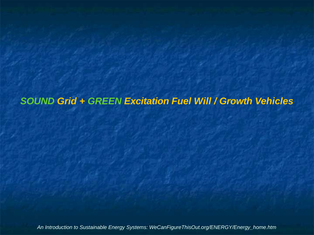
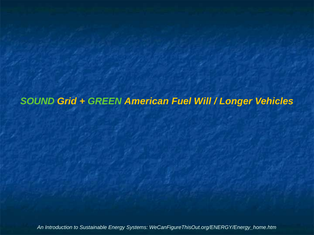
Excitation: Excitation -> American (147, 101)
Growth: Growth -> Longer (236, 101)
